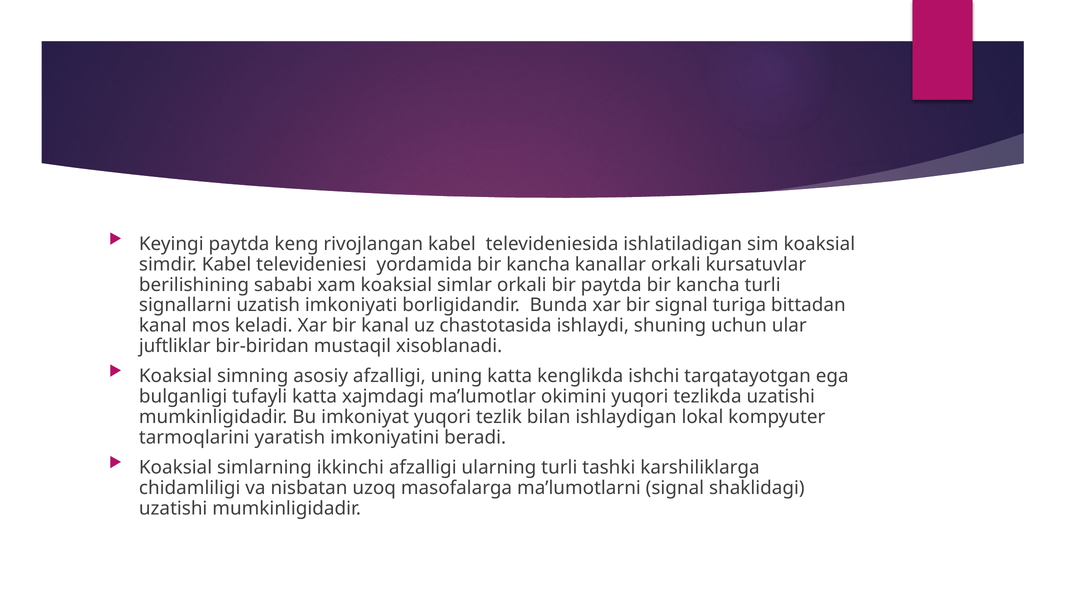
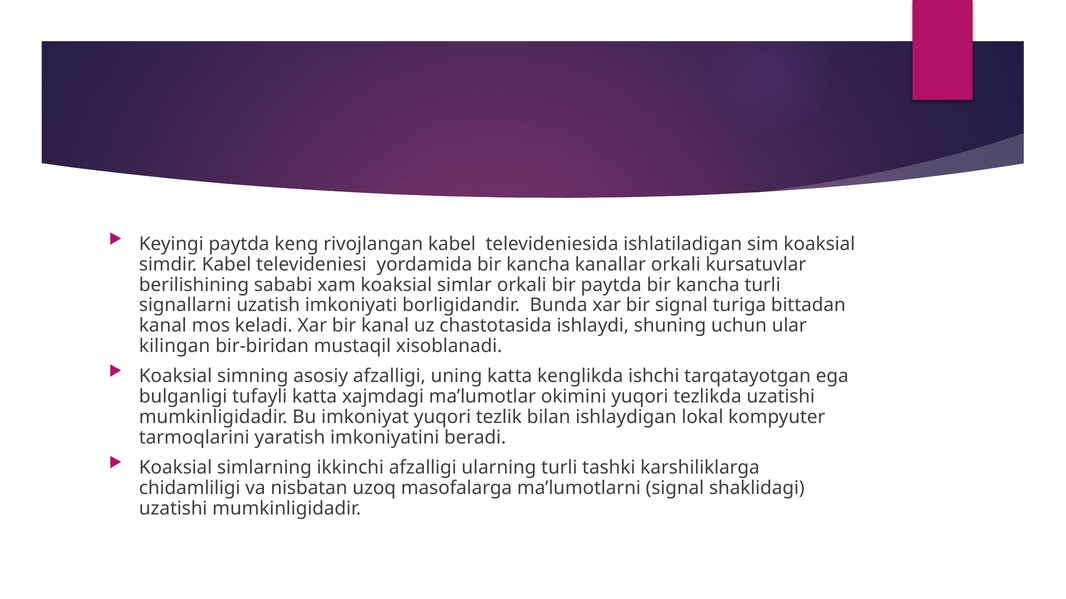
juftliklar: juftliklar -> kilingan (175, 346)
